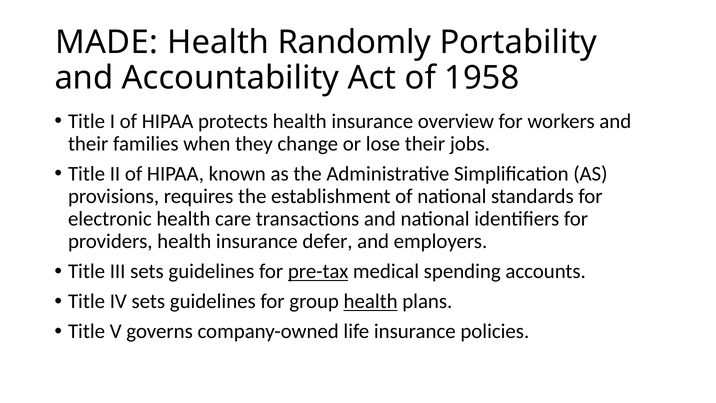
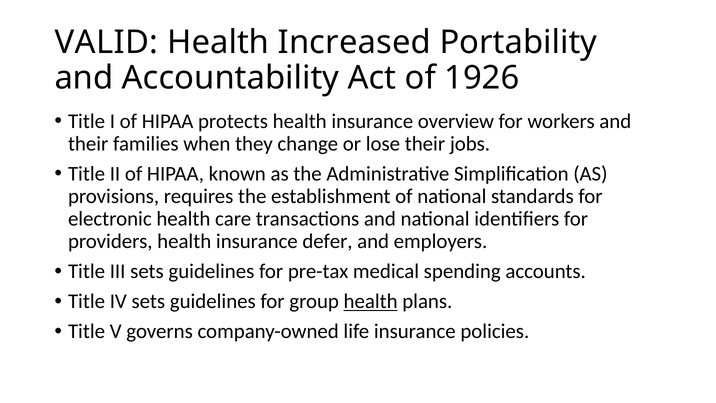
MADE: MADE -> VALID (107, 42)
Randomly: Randomly -> Increased (354, 42)
1958: 1958 -> 1926 (482, 78)
pre-tax underline: present -> none (318, 271)
